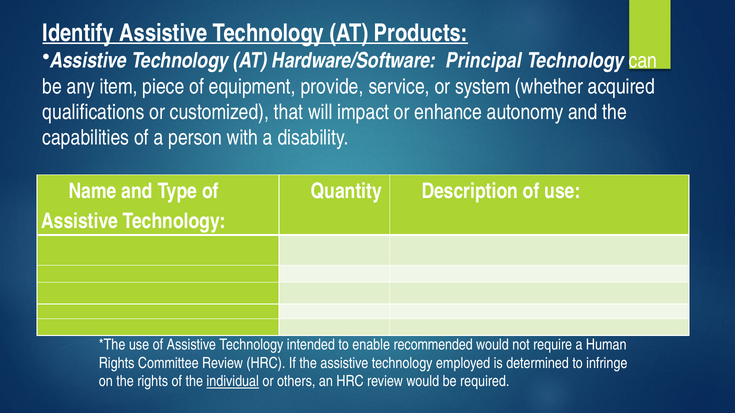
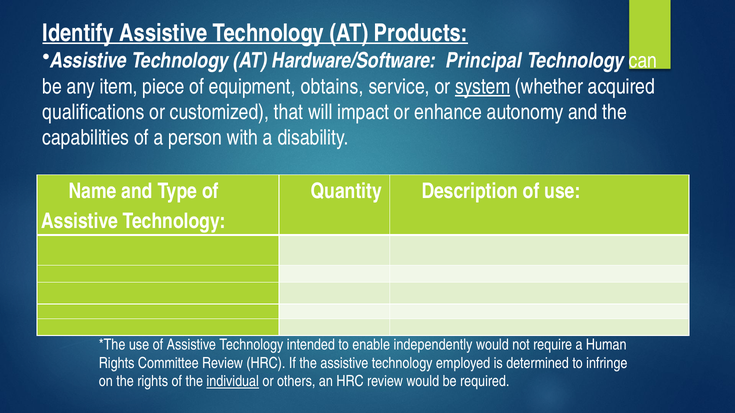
provide: provide -> obtains (332, 87)
system underline: none -> present (483, 87)
recommended: recommended -> independently (433, 345)
